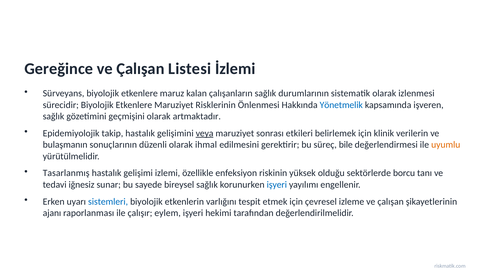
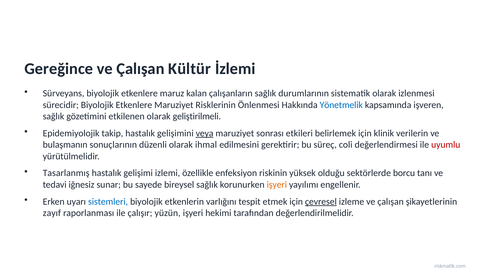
Listesi: Listesi -> Kültür (190, 69)
geçmişini: geçmişini -> etkilenen (127, 116)
artmaktadır: artmaktadır -> geliştirilmeli (197, 116)
bile: bile -> coli (346, 145)
uyumlu colour: orange -> red (446, 145)
işyeri colour: blue -> orange (277, 184)
çevresel underline: none -> present (321, 201)
ajanı: ajanı -> zayıf (52, 213)
eylem: eylem -> yüzün (168, 213)
